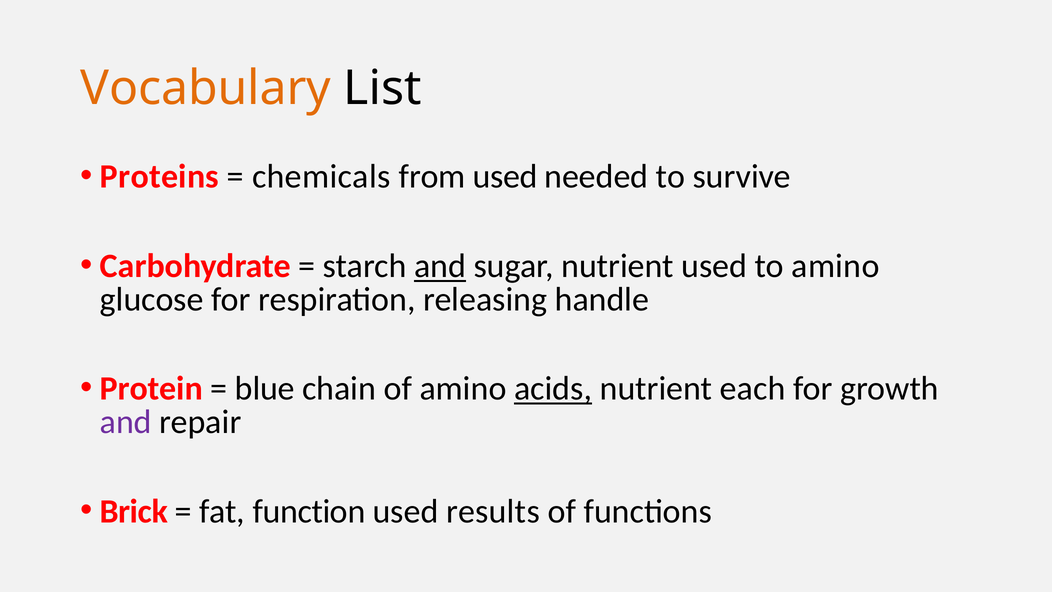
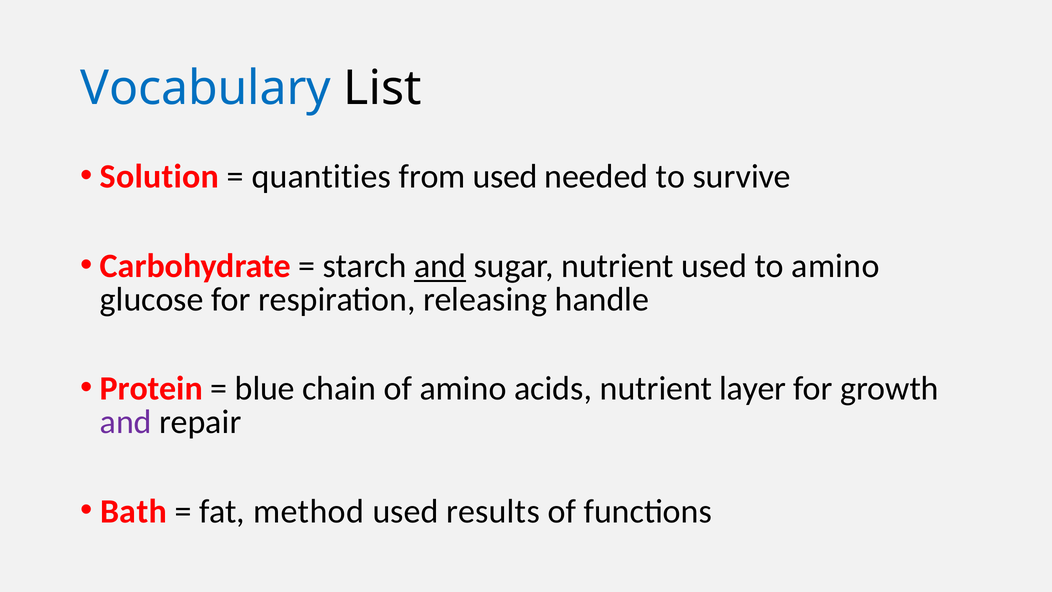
Vocabulary colour: orange -> blue (206, 88)
Proteins: Proteins -> Solution (159, 177)
chemicals: chemicals -> quantities (321, 177)
acids underline: present -> none (553, 389)
each: each -> layer (753, 389)
Brick: Brick -> Bath (133, 511)
function: function -> method (309, 511)
